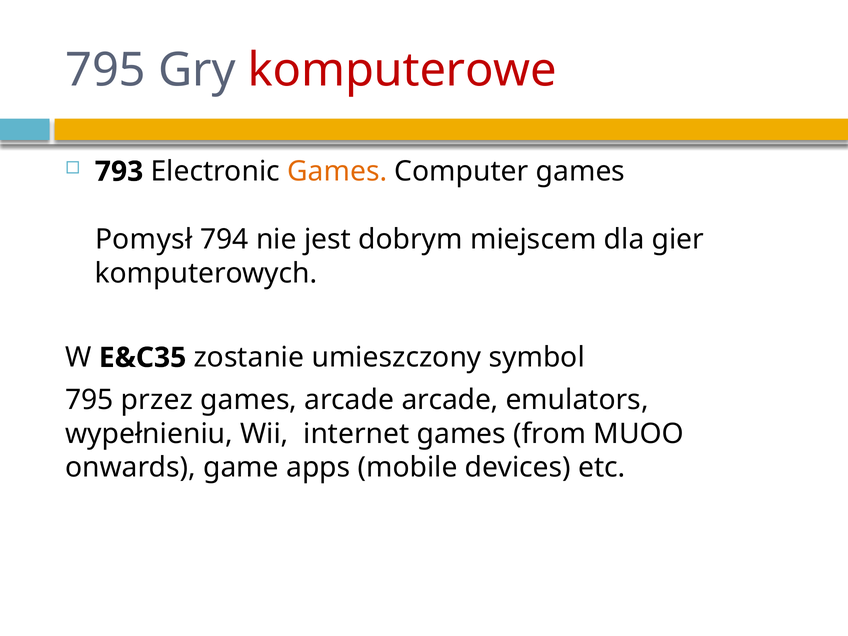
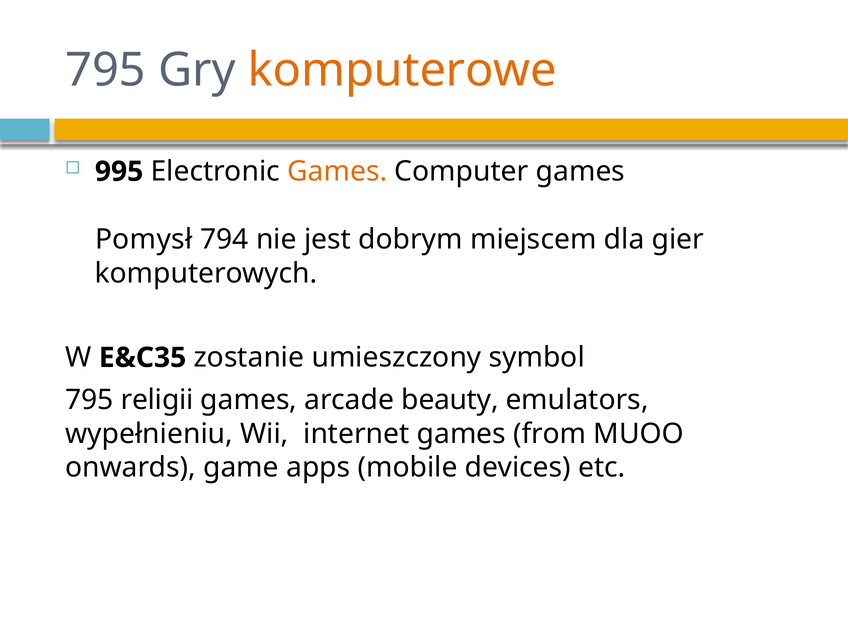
komputerowe colour: red -> orange (402, 70)
793: 793 -> 995 (119, 172)
przez: przez -> religii (157, 400)
arcade arcade: arcade -> beauty (450, 400)
